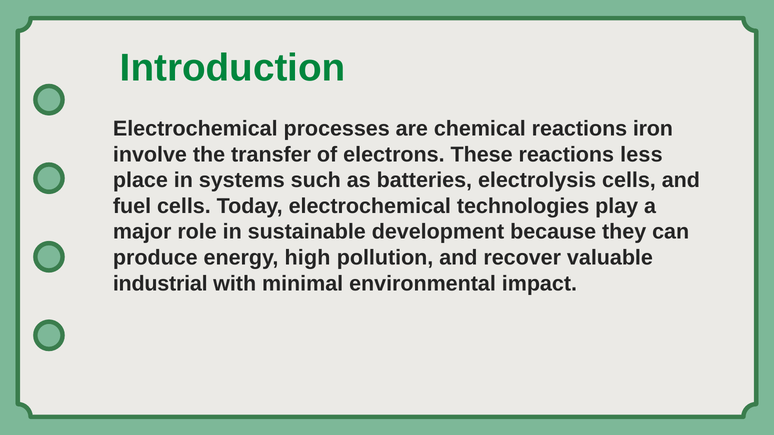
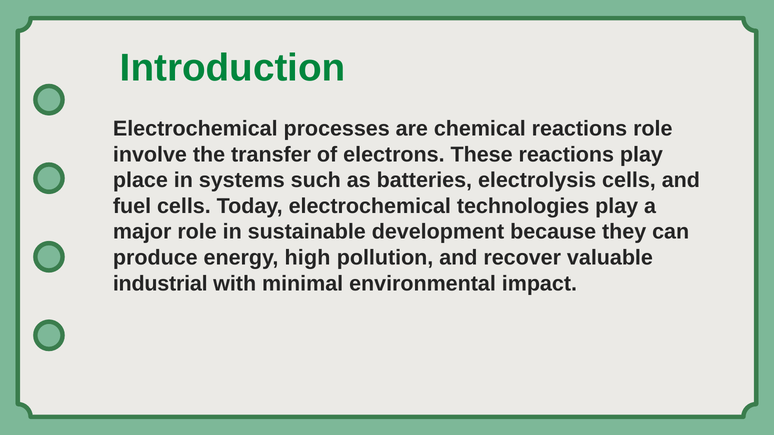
reactions iron: iron -> role (653, 129)
reactions less: less -> play (641, 155)
